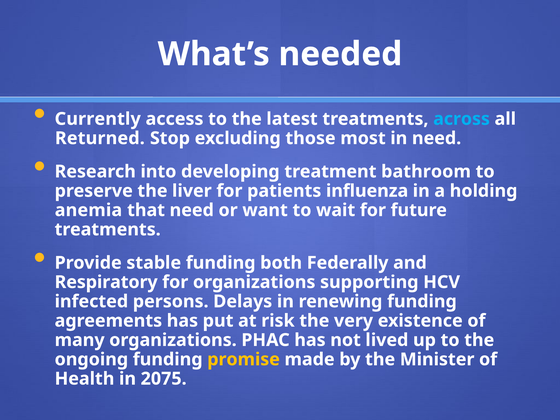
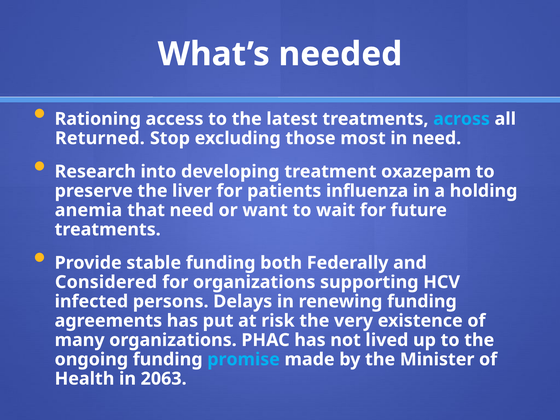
Currently: Currently -> Rationing (98, 119)
bathroom: bathroom -> oxazepam (426, 172)
Respiratory: Respiratory -> Considered (106, 282)
promise colour: yellow -> light blue (244, 359)
2075: 2075 -> 2063 (164, 379)
